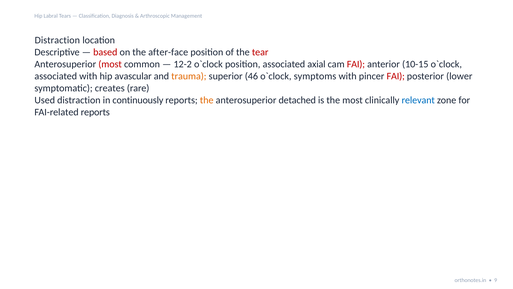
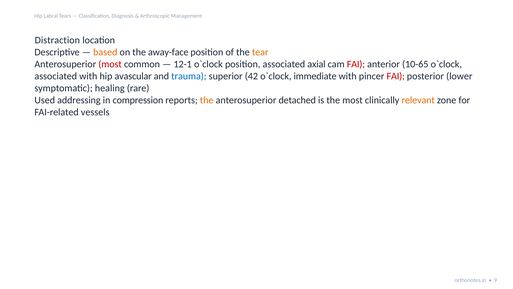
based colour: red -> orange (105, 52)
after-face: after-face -> away-face (168, 52)
tear colour: red -> orange (260, 52)
12-2: 12-2 -> 12-1 (183, 64)
10-15: 10-15 -> 10-65 (415, 64)
trauma colour: orange -> blue (189, 76)
46: 46 -> 42 (251, 76)
symptoms: symptoms -> immediate (315, 76)
creates: creates -> healing (110, 88)
Used distraction: distraction -> addressing (79, 100)
continuously: continuously -> compression (138, 100)
relevant colour: blue -> orange (418, 100)
FAI-related reports: reports -> vessels (95, 112)
